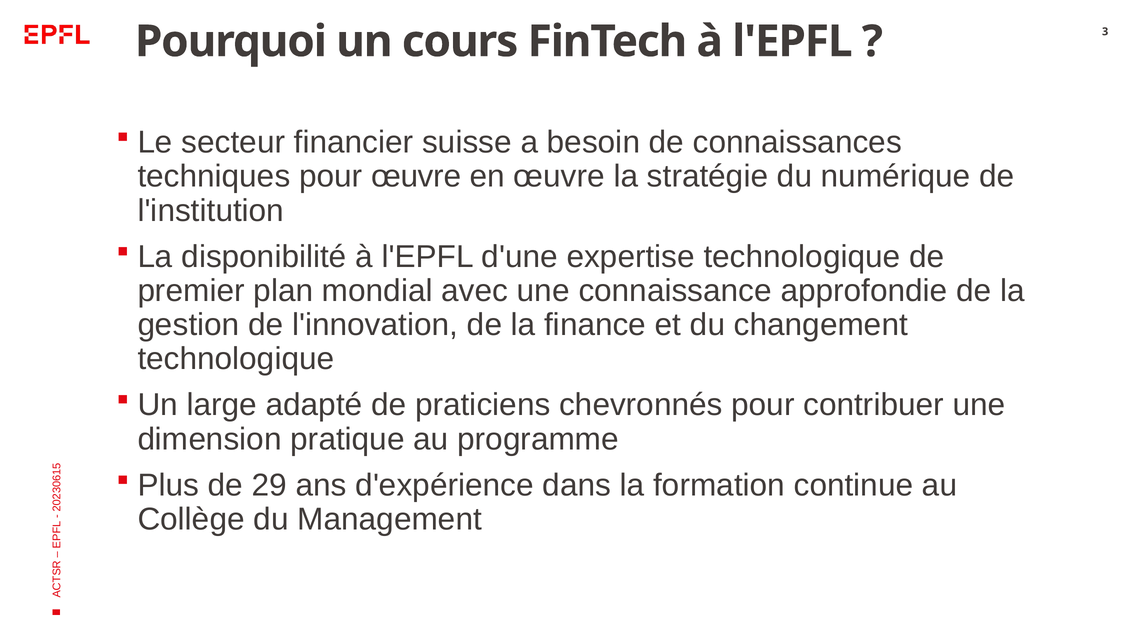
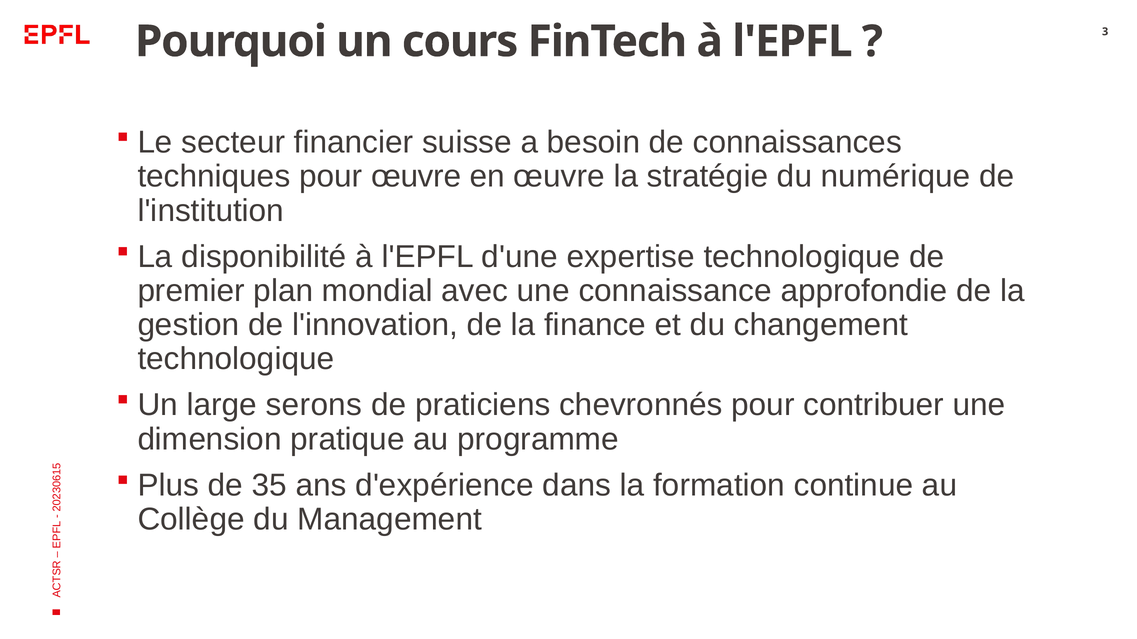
adapté: adapté -> serons (314, 405)
29: 29 -> 35 (269, 486)
